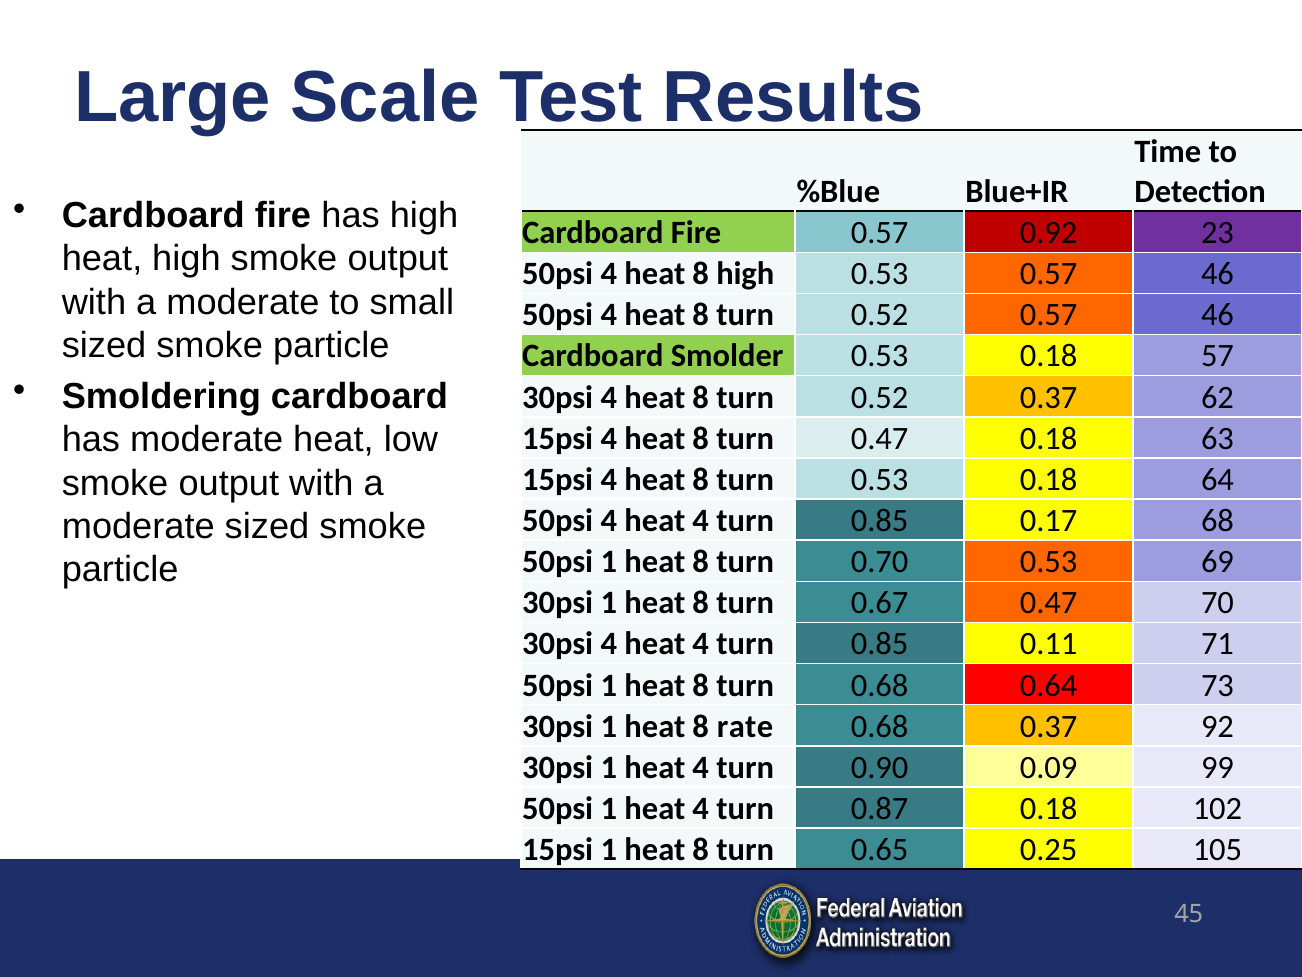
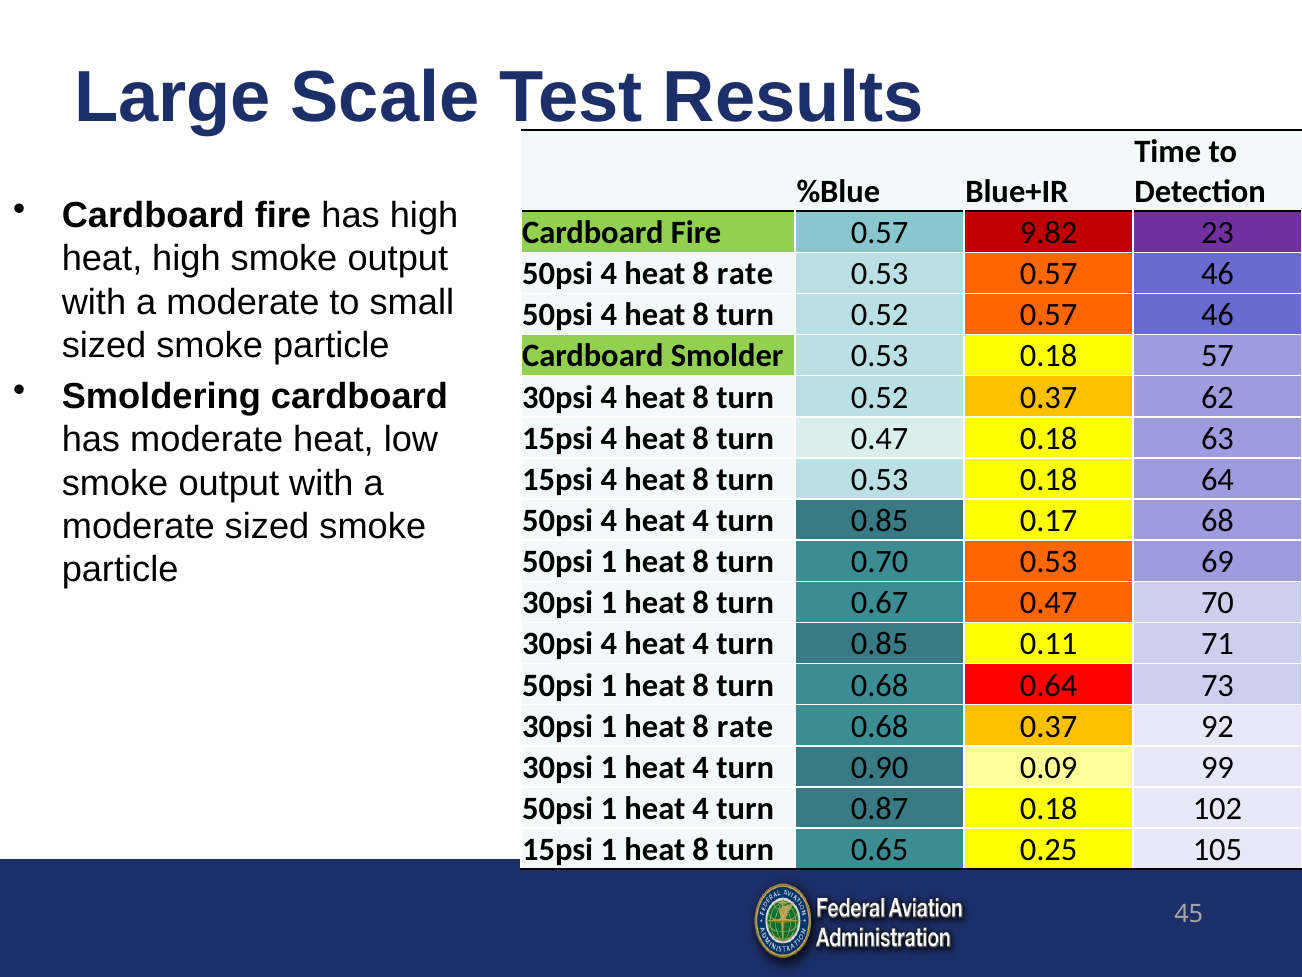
0.92: 0.92 -> 9.82 (1049, 233)
4 heat 8 high: high -> rate (745, 274)
